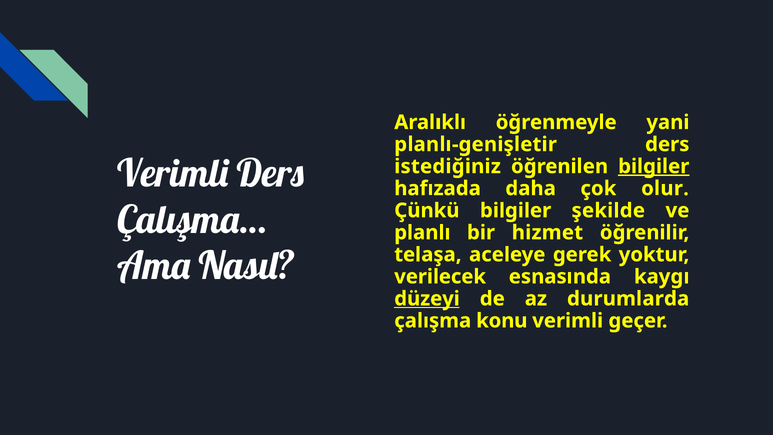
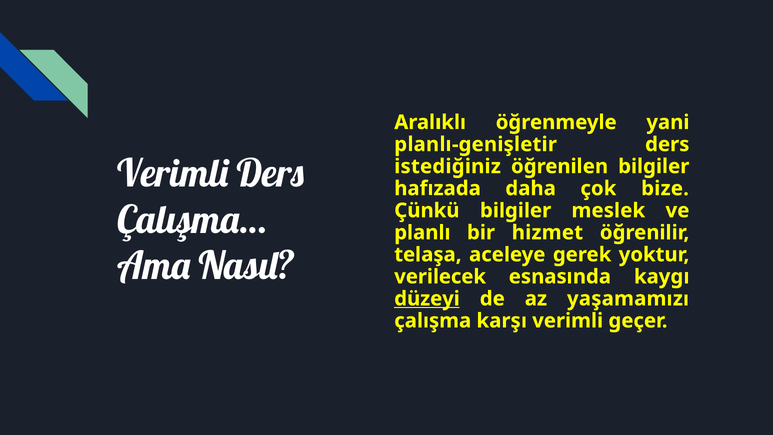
bilgiler underline: present -> none (654, 166)
olur: olur -> bize (665, 188)
şekilde: şekilde -> meslek (608, 210)
durumlarda: durumlarda -> yaşamamızı (628, 299)
konu: konu -> karşı (502, 321)
